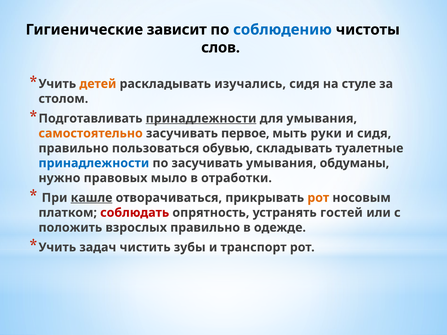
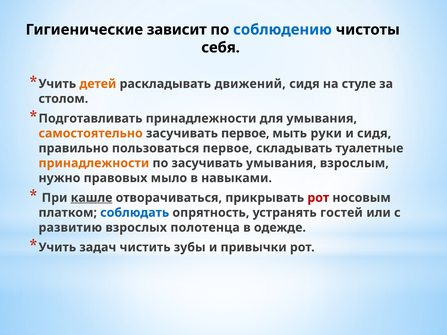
слов: слов -> себя (221, 48)
изучались: изучались -> движений (250, 84)
принадлежности underline: present -> none (201, 119)
пользоваться обувью: обувью -> первое (228, 148)
принадлежности colour: blue -> orange (94, 163)
обдуманы: обдуманы -> взрослым (354, 163)
отработки: отработки -> навыками (237, 178)
рот colour: orange -> red (318, 198)
соблюдать colour: red -> blue (135, 213)
положить: положить -> развитию (70, 228)
взрослых правильно: правильно -> полотенца (205, 228)
транспорт: транспорт -> привычки (254, 247)
